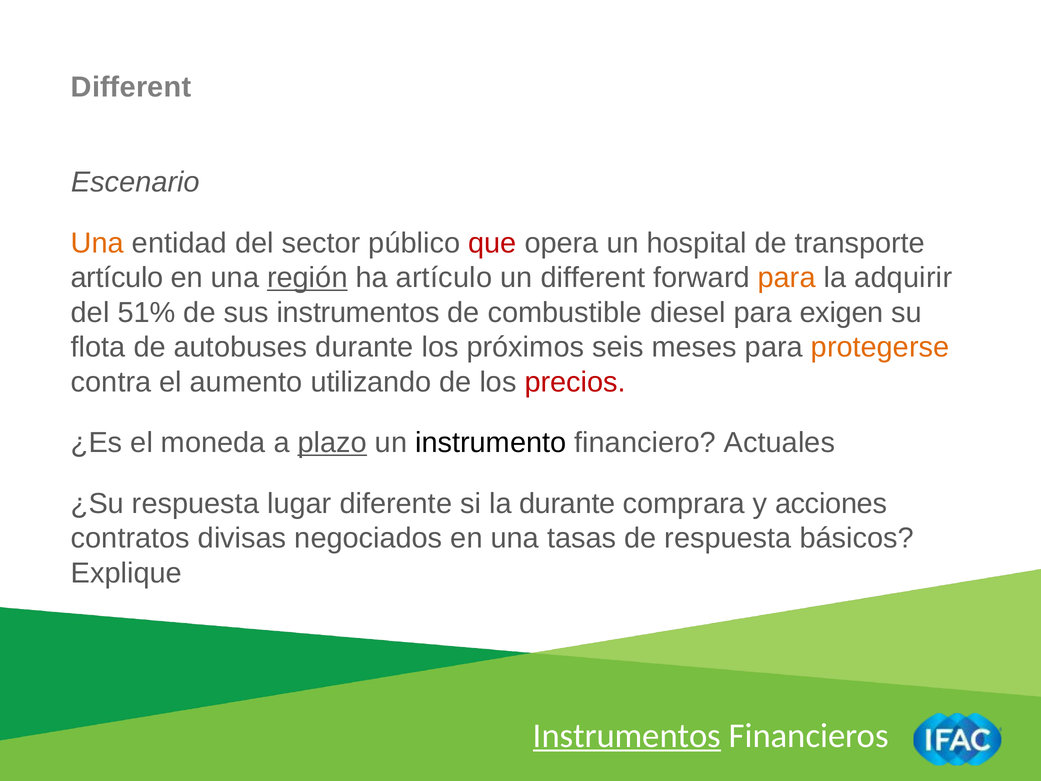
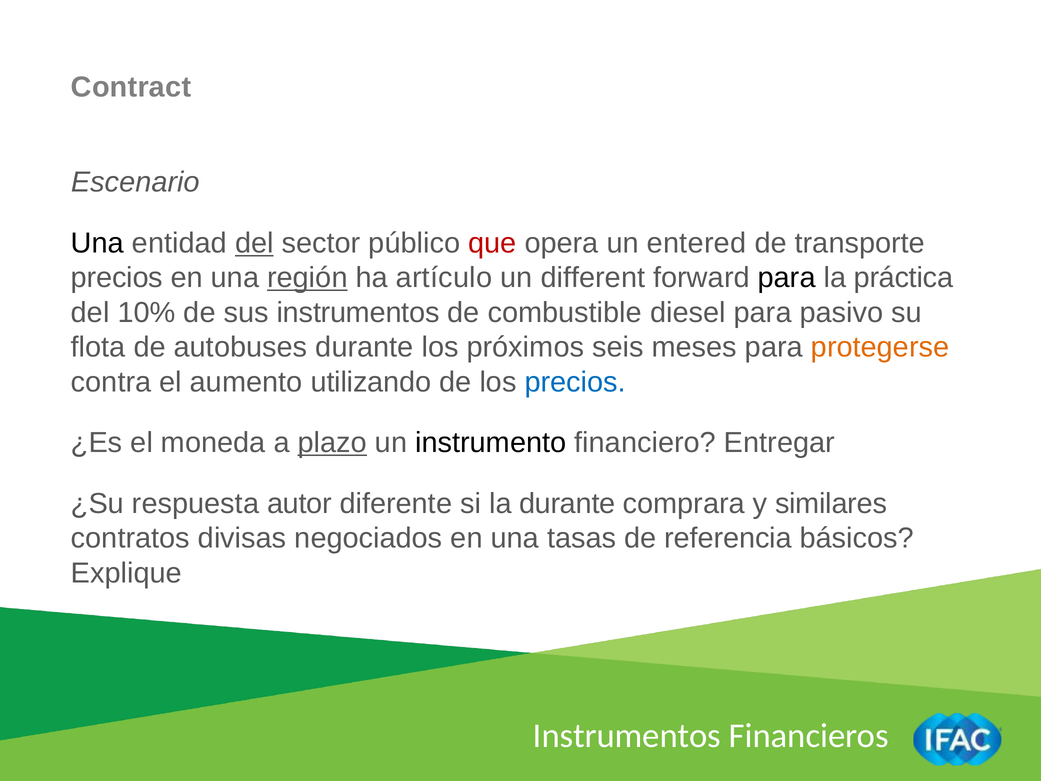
Different: Different -> Contract (131, 87)
Una colour: orange -> black (97, 243)
del underline: none -> present (254, 243)
un hospital: hospital -> entered (697, 243)
artículo: artículo -> precios (117, 278)
para colour: orange -> black (787, 278)
adquirir: adquirir -> práctica (903, 278)
51%: 51% -> 10% (147, 313)
exigen: exigen -> pasivo (841, 313)
precios colour: red -> blue (575, 382)
Actuales: Actuales -> Entregar (780, 443)
lugar: lugar -> autor (299, 503)
acciones: acciones -> similares (831, 503)
de respuesta: respuesta -> referencia (728, 538)
Instrumentos underline: present -> none (627, 735)
